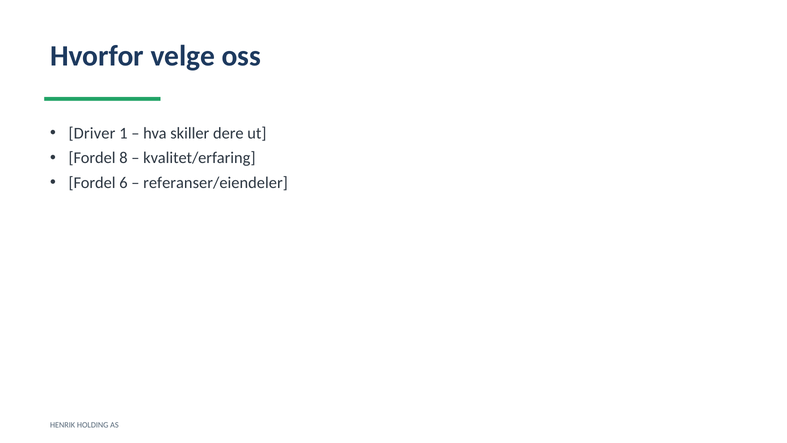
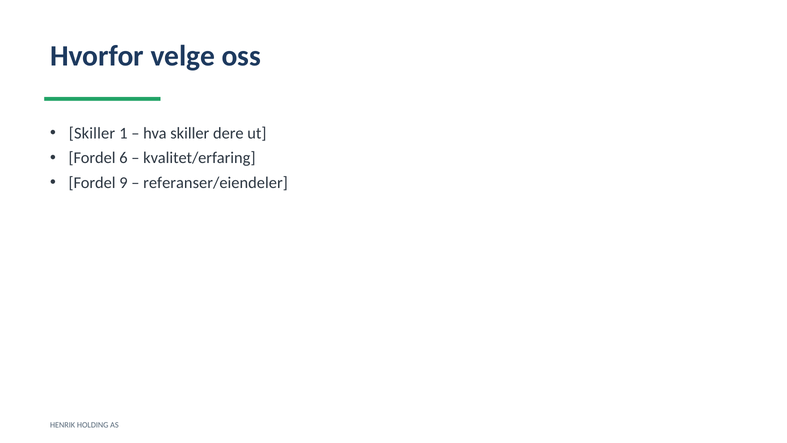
Driver: Driver -> Skiller (92, 133)
8: 8 -> 6 (123, 158)
6: 6 -> 9 (123, 183)
